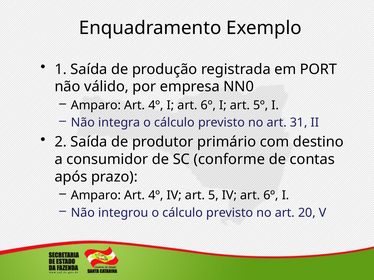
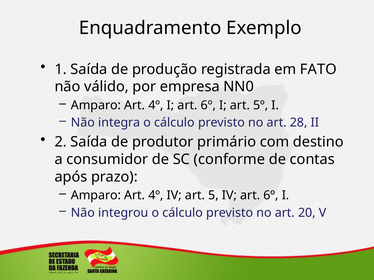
PORT: PORT -> FATO (318, 69)
31: 31 -> 28 (299, 123)
